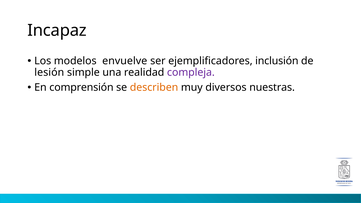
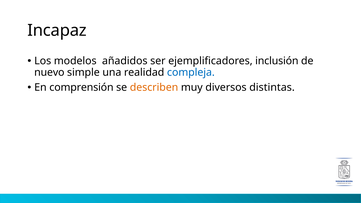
envuelve: envuelve -> añadidos (125, 61)
lesión: lesión -> nuevo (49, 72)
compleja colour: purple -> blue (191, 72)
nuestras: nuestras -> distintas (272, 87)
